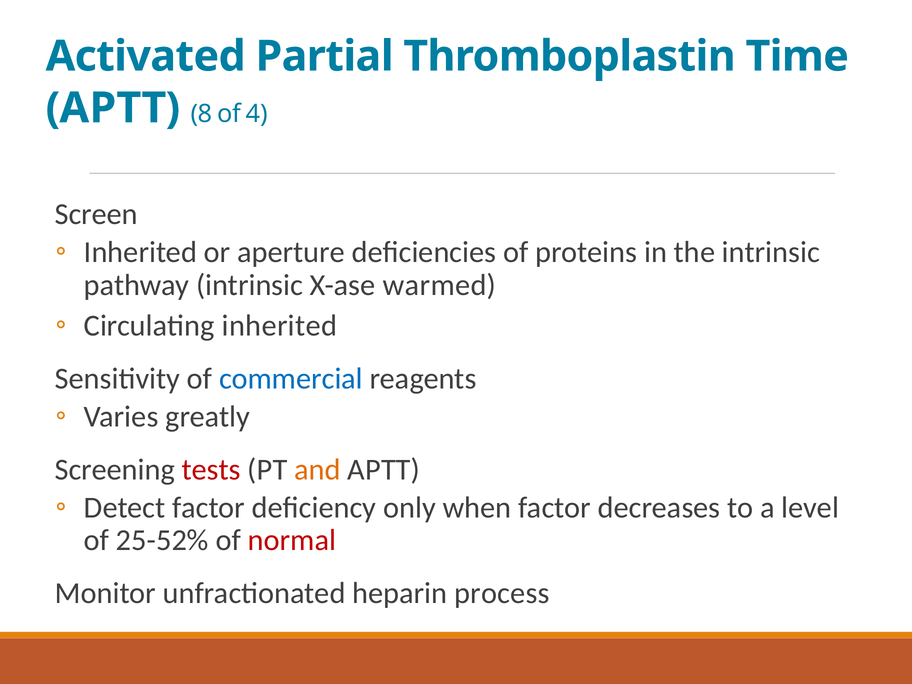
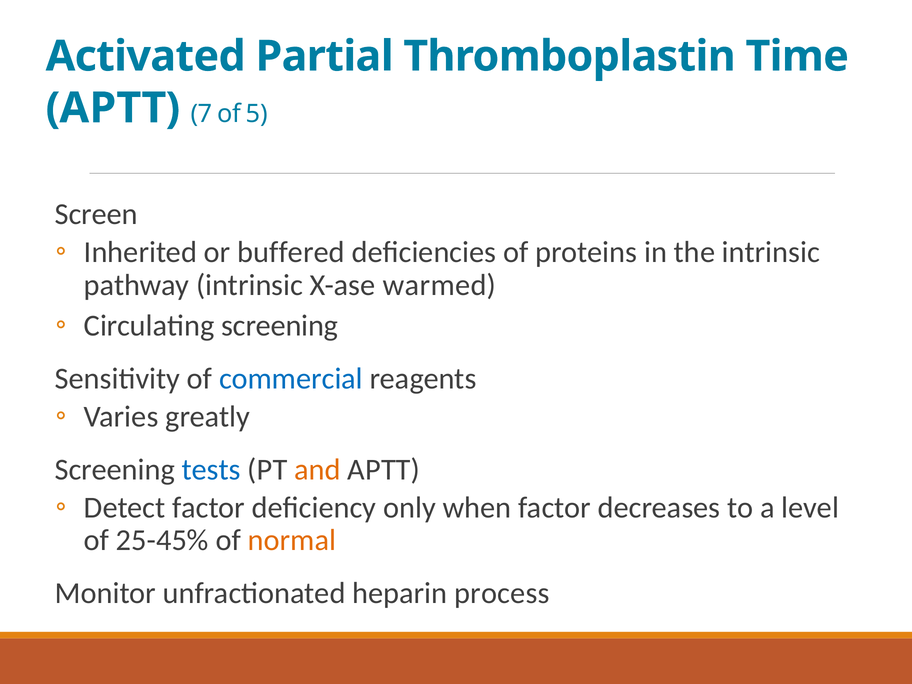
8: 8 -> 7 (201, 114)
4: 4 -> 5 (257, 114)
aperture: aperture -> buffered (291, 252)
Circulating inherited: inherited -> screening (280, 326)
tests colour: red -> blue (211, 470)
25-52%: 25-52% -> 25-45% (162, 540)
normal colour: red -> orange (292, 540)
